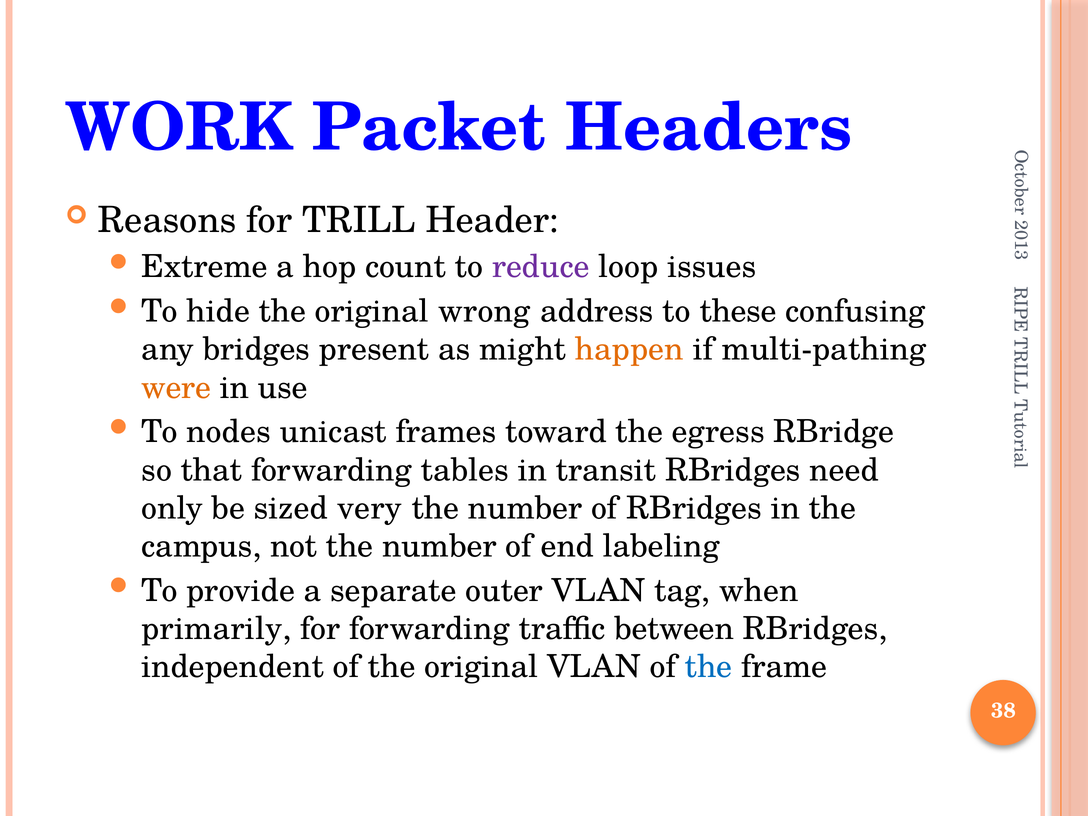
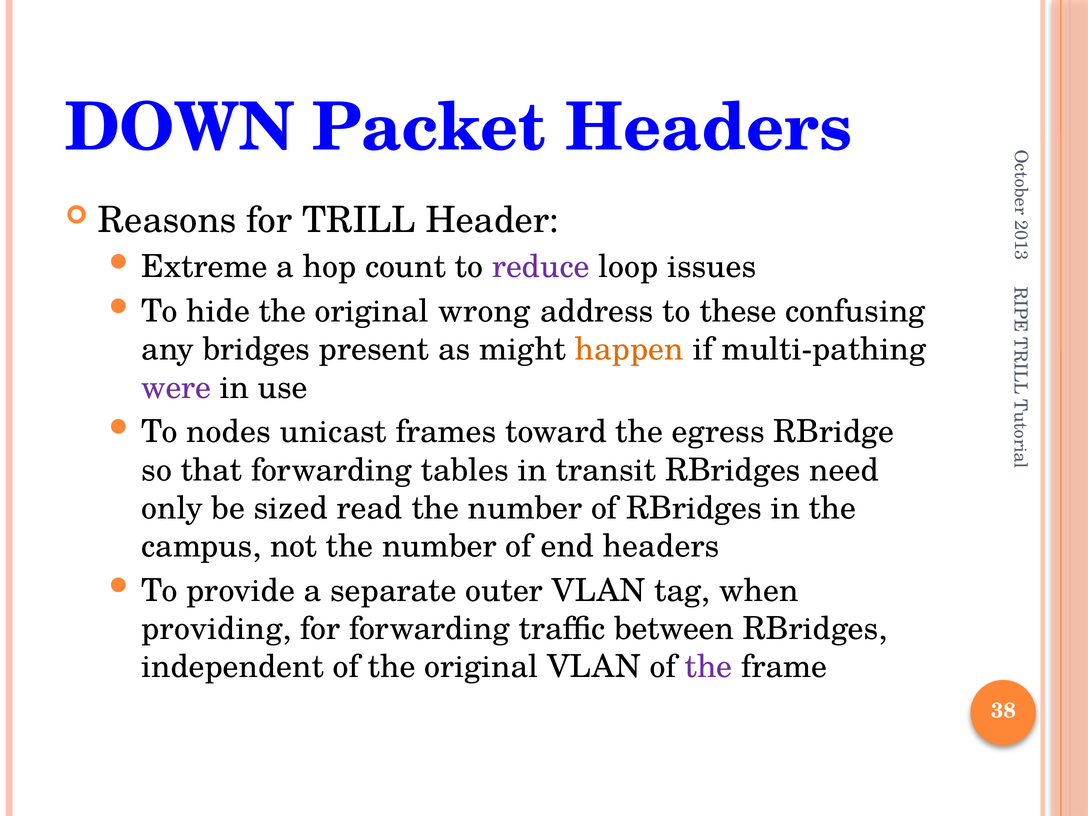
WORK: WORK -> DOWN (179, 128)
were colour: orange -> purple (176, 388)
very: very -> read (370, 508)
end labeling: labeling -> headers (661, 546)
primarily: primarily -> providing (216, 629)
the colour: blue -> purple (709, 667)
